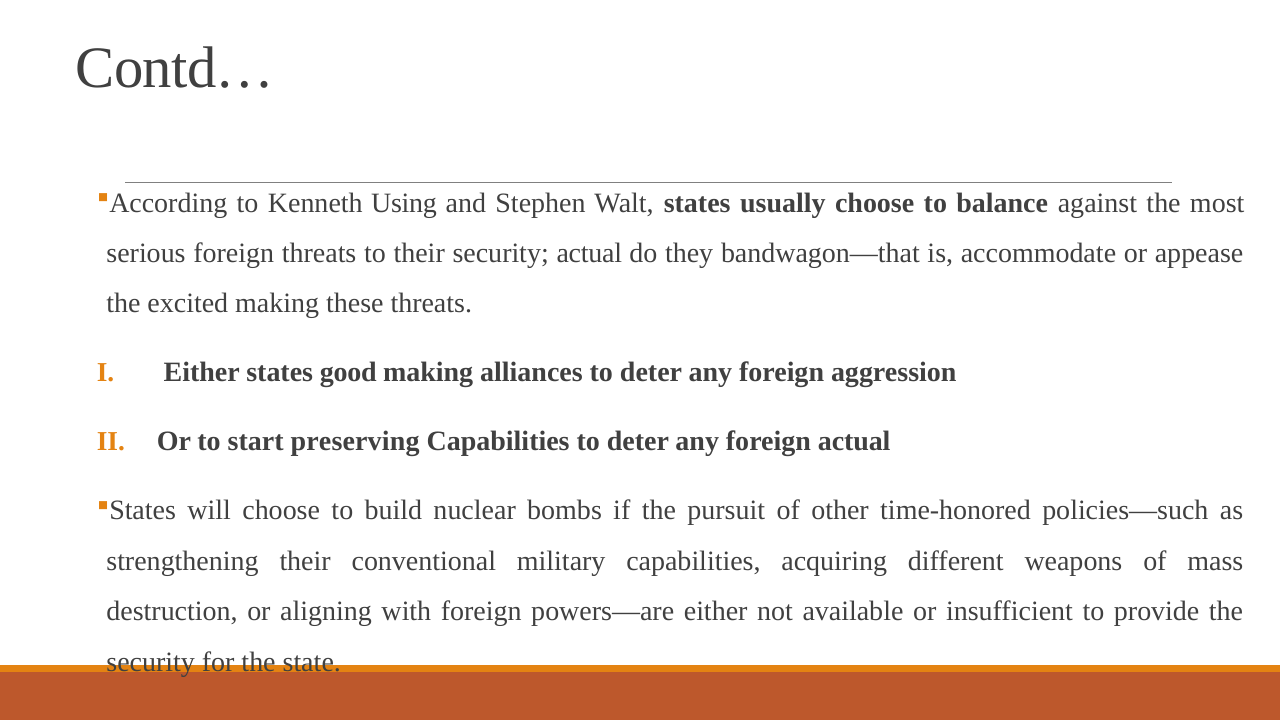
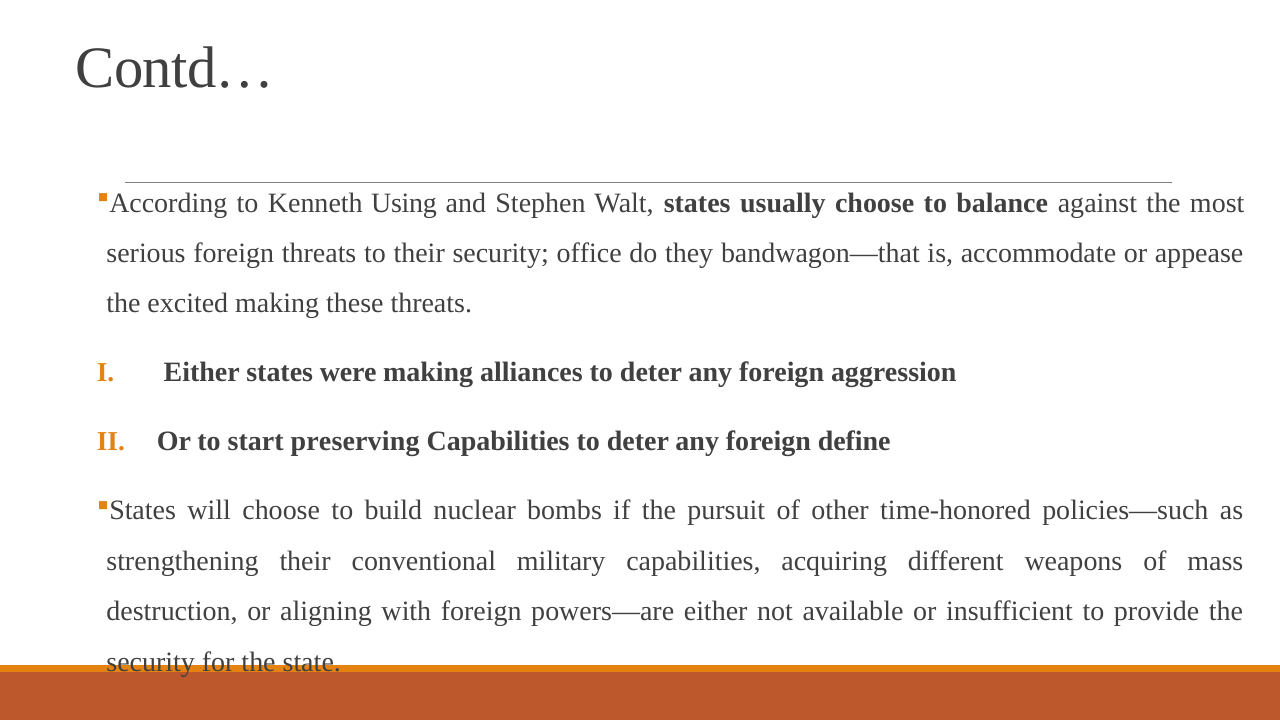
security actual: actual -> office (589, 253)
good: good -> were (348, 373)
foreign actual: actual -> define (854, 442)
